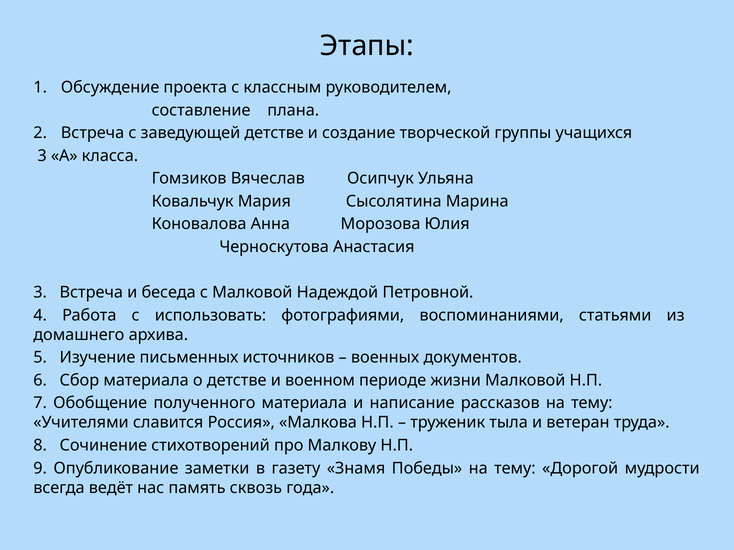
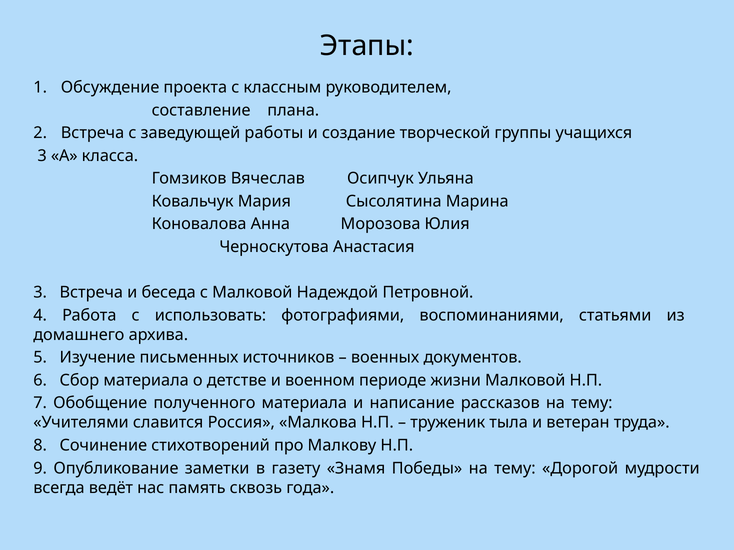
заведующей детстве: детстве -> работы (274, 133)
